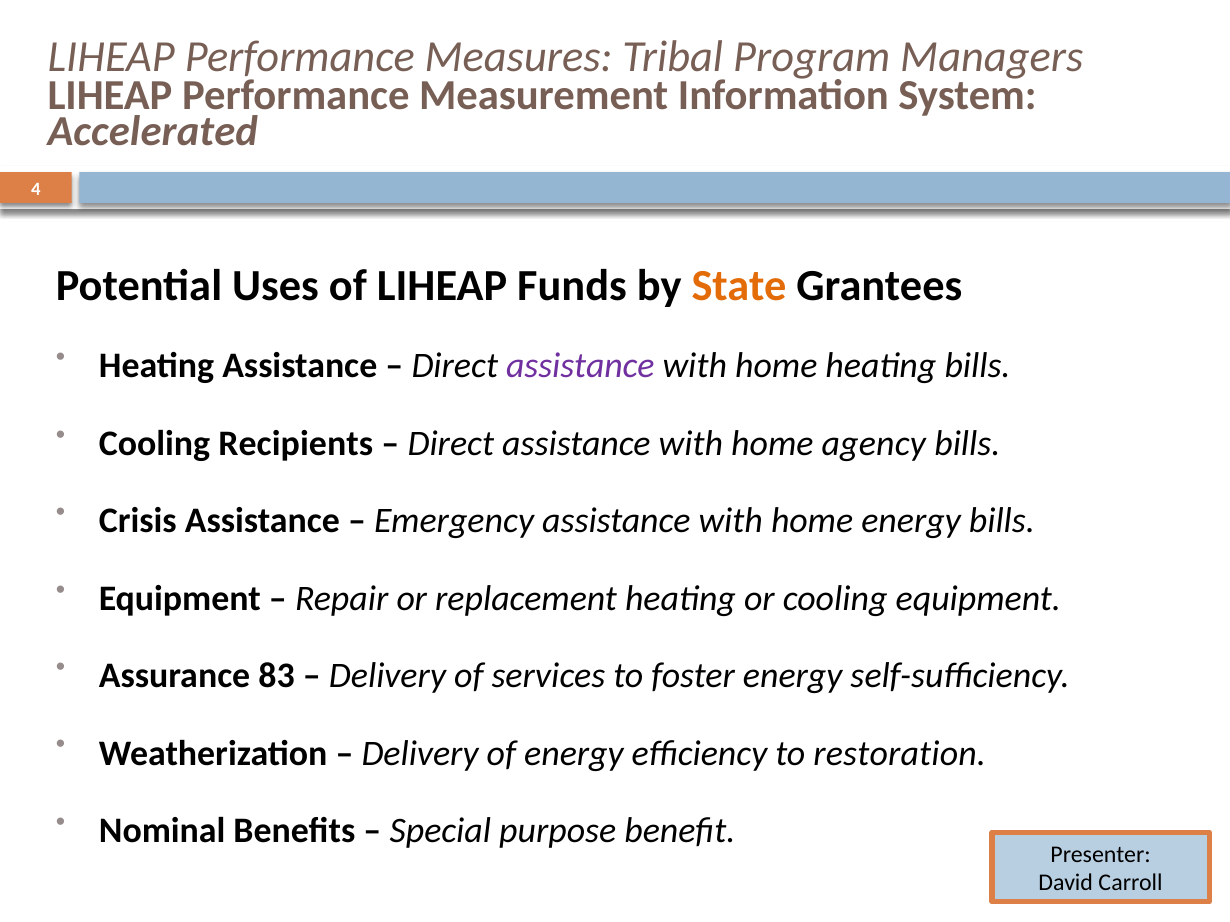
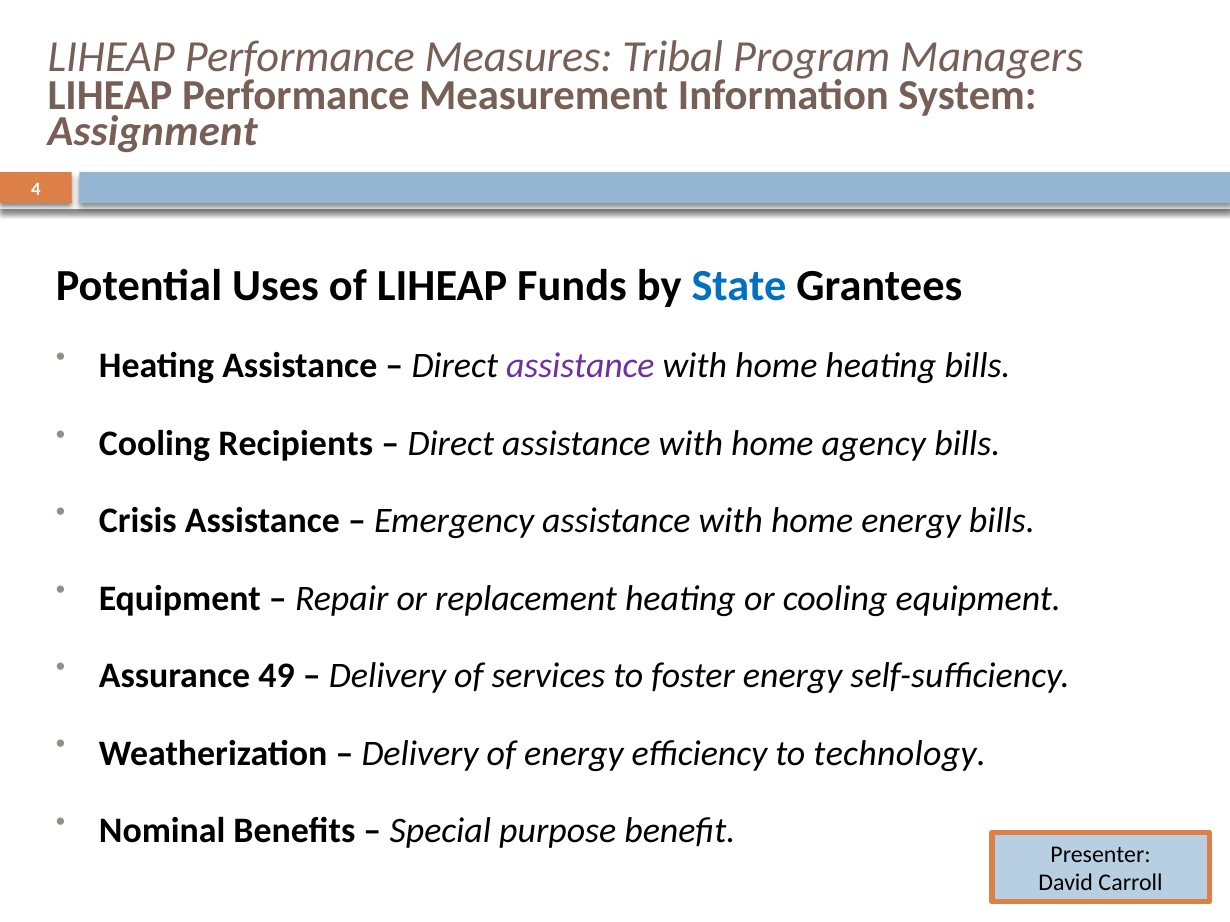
Accelerated: Accelerated -> Assignment (153, 132)
State colour: orange -> blue (739, 286)
83: 83 -> 49 (277, 676)
restoration: restoration -> technology (900, 754)
